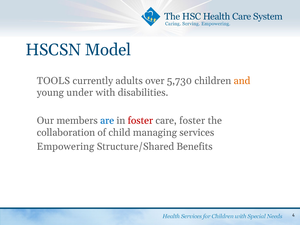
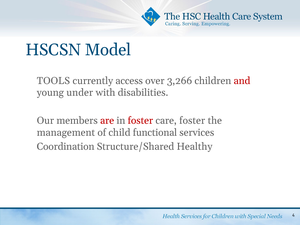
adults: adults -> access (129, 81)
5,730: 5,730 -> 3,266 (180, 81)
and colour: orange -> red (242, 81)
are colour: blue -> red (107, 121)
collaboration: collaboration -> management (66, 133)
managing: managing -> functional (155, 133)
Empowering: Empowering -> Coordination (66, 147)
Benefits: Benefits -> Healthy (195, 147)
